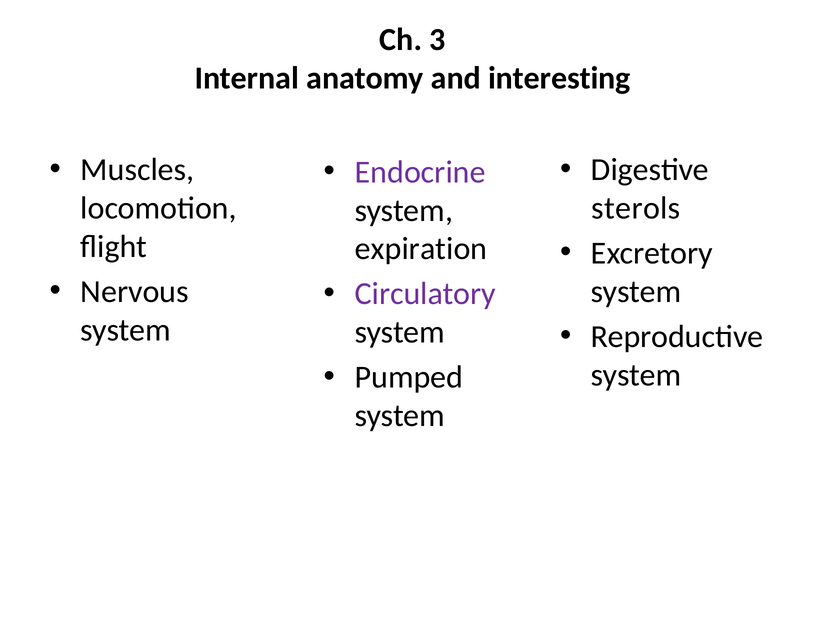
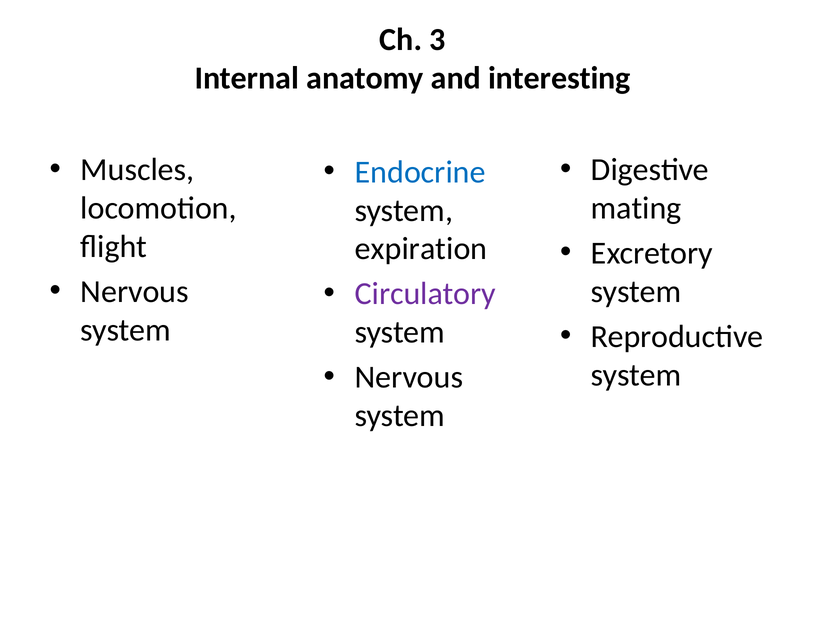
Endocrine colour: purple -> blue (420, 172)
sterols: sterols -> mating (636, 209)
Pumped: Pumped -> Nervous (409, 378)
